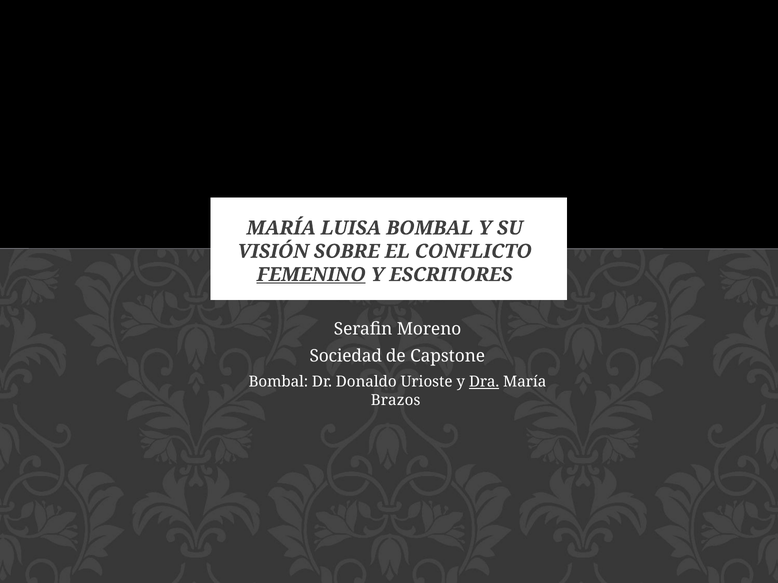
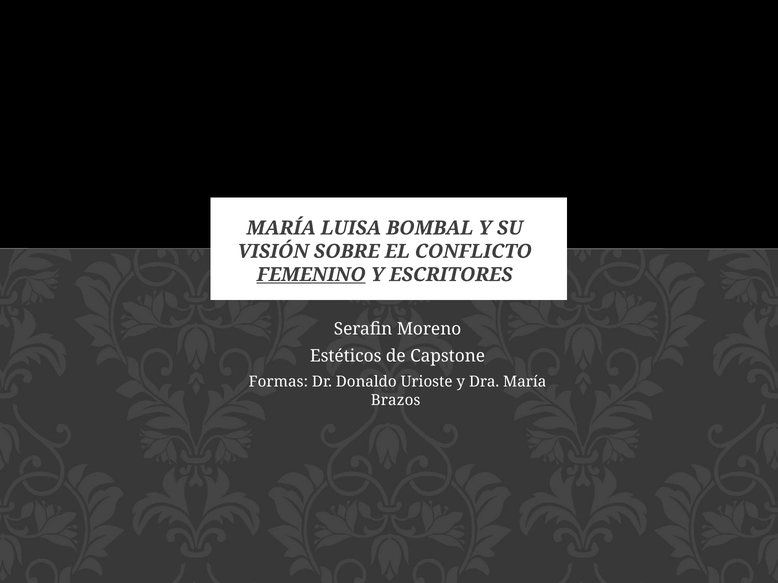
Sociedad: Sociedad -> Estéticos (346, 356)
Bombal: Bombal -> Formas (278, 382)
Dra underline: present -> none (484, 382)
